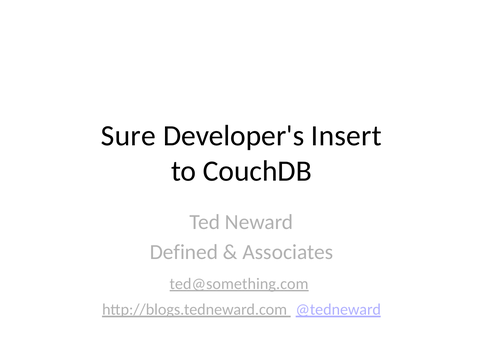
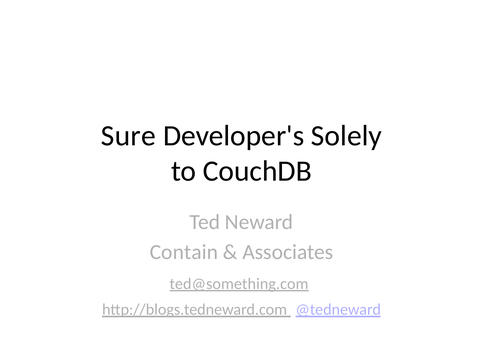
Insert: Insert -> Solely (346, 136)
Defined: Defined -> Contain (184, 252)
